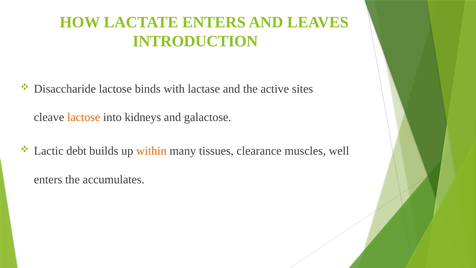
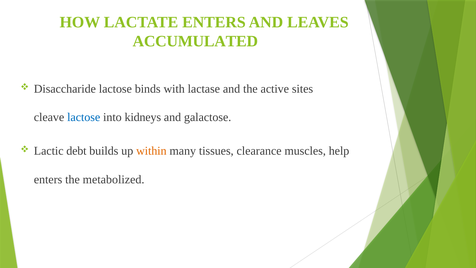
INTRODUCTION: INTRODUCTION -> ACCUMULATED (195, 41)
lactose colour: orange -> blue (84, 117)
well: well -> help (339, 151)
accumulates: accumulates -> metabolized (114, 179)
